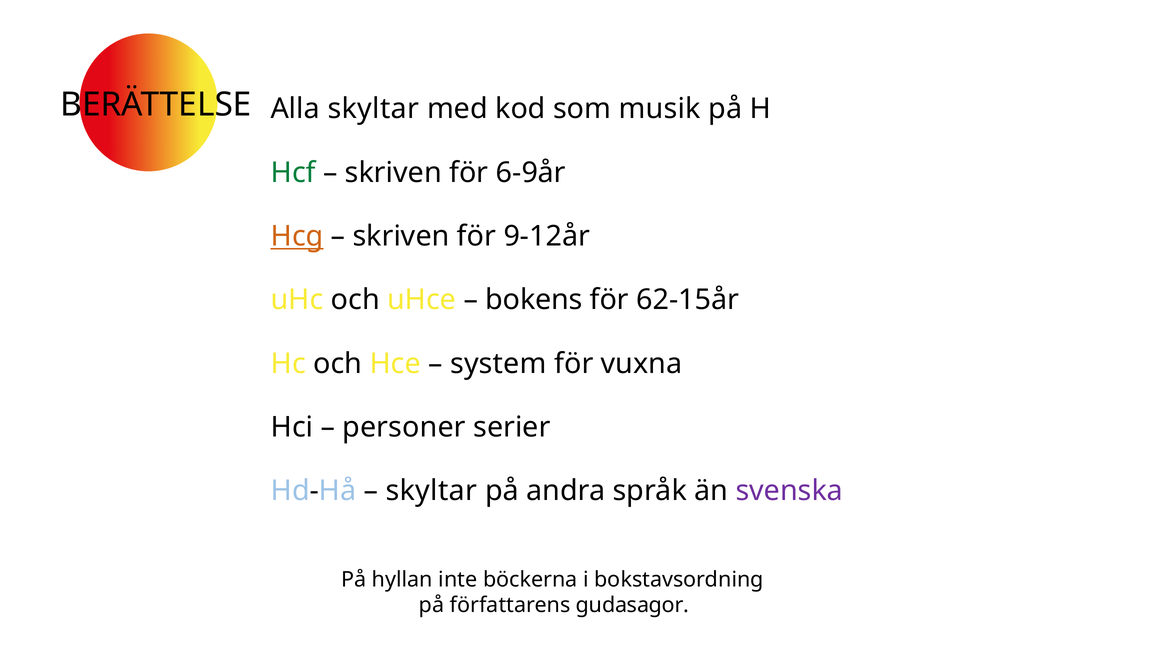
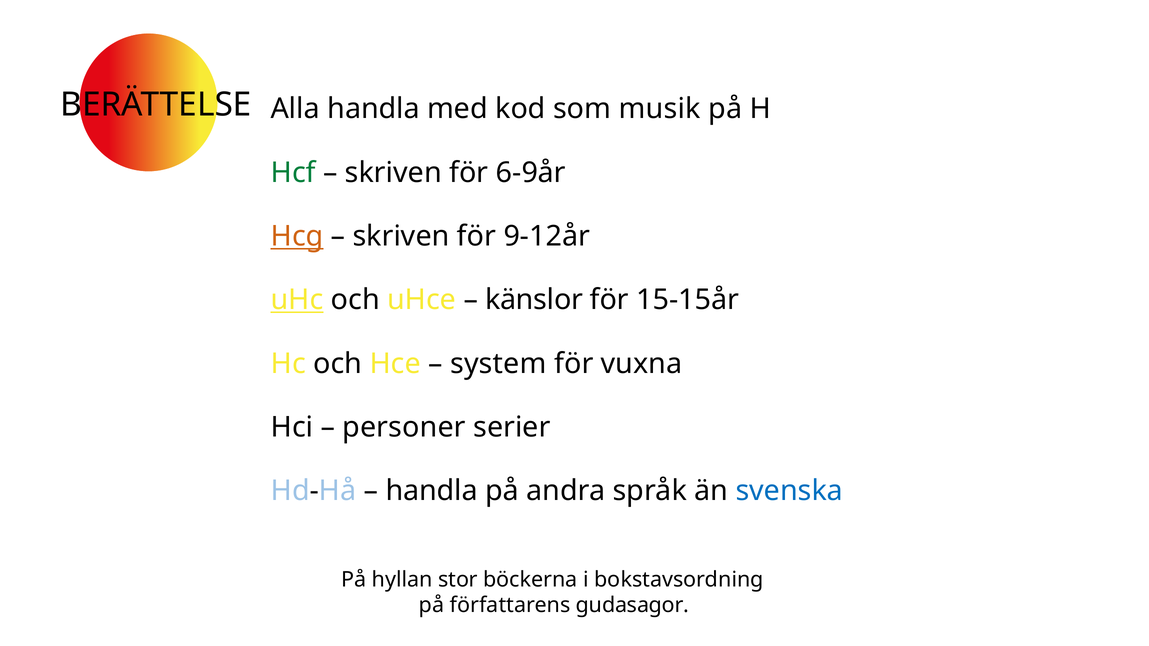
Alla skyltar: skyltar -> handla (374, 109)
uHc underline: none -> present (297, 300)
bokens: bokens -> känslor (534, 300)
62-15år: 62-15år -> 15-15år (688, 300)
skyltar: skyltar -> handla (432, 491)
svenska colour: purple -> blue (789, 491)
inte: inte -> stor (458, 580)
